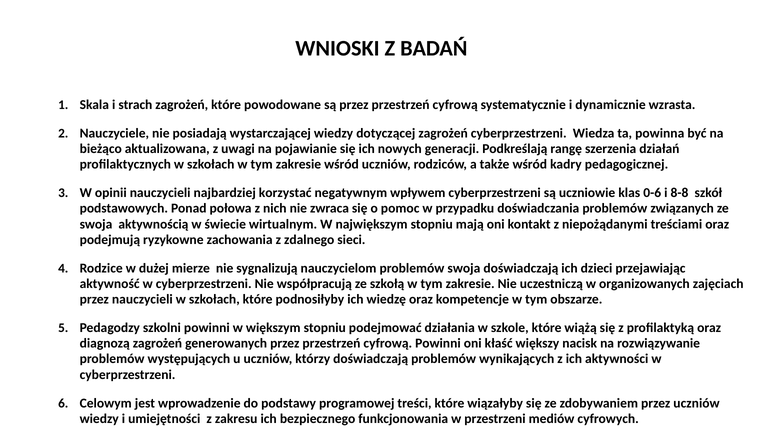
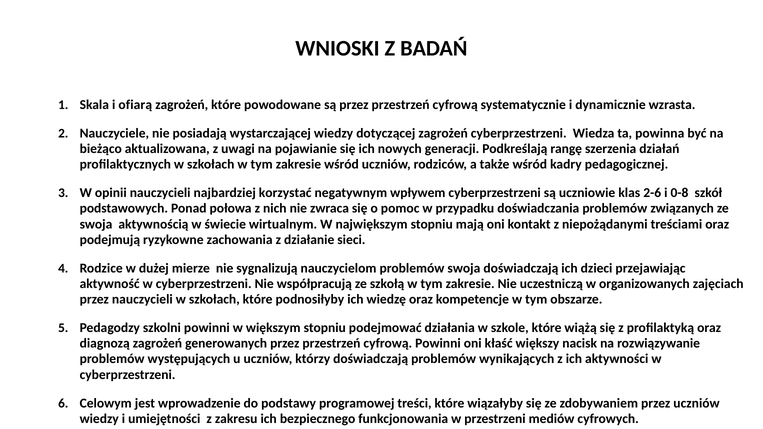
strach: strach -> ofiarą (135, 105)
0-6: 0-6 -> 2-6 (652, 193)
8-8: 8-8 -> 0-8 (679, 193)
zdalnego: zdalnego -> działanie (309, 240)
